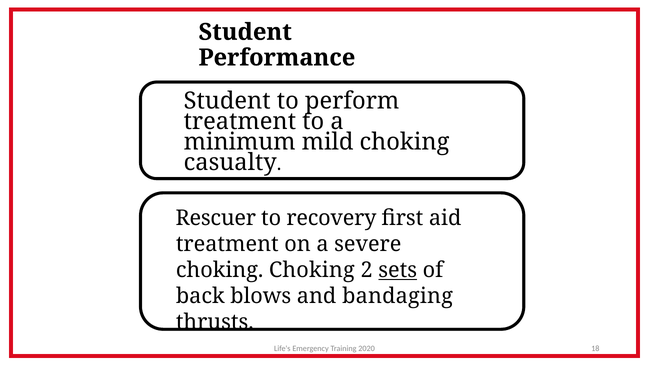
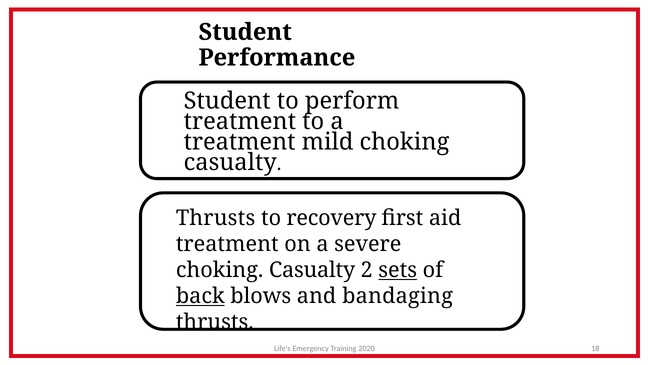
minimum: minimum -> treatment (240, 142)
Rescuer: Rescuer -> Thrusts (216, 218)
Choking: Choking -> Casualty (312, 270)
back underline: none -> present (200, 296)
